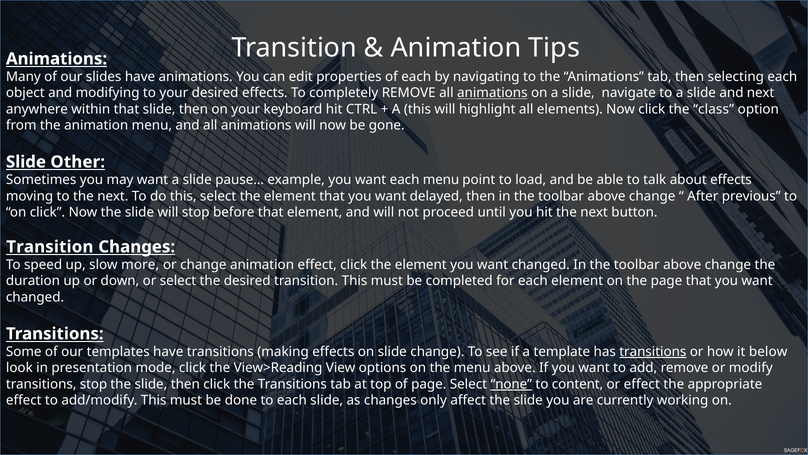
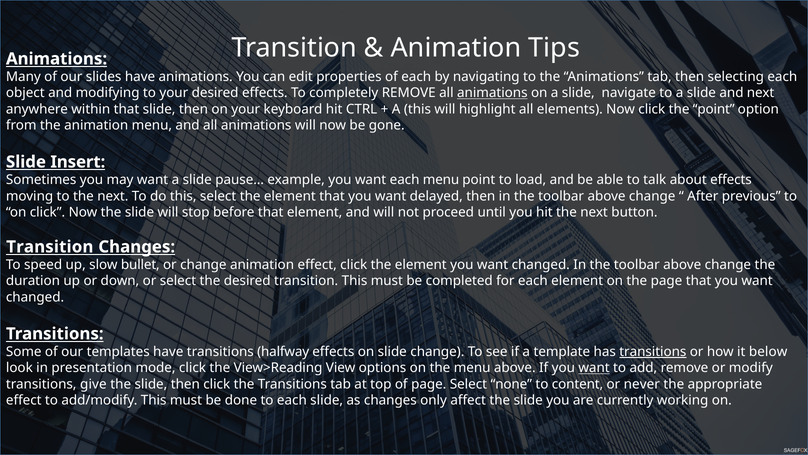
the class: class -> point (714, 109)
Other: Other -> Insert (78, 162)
more: more -> bullet (140, 265)
making: making -> halfway (283, 351)
want underline: none -> present (594, 368)
transitions stop: stop -> give (93, 384)
none underline: present -> none (511, 384)
or effect: effect -> never (642, 384)
